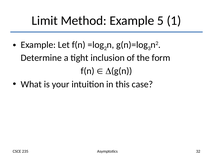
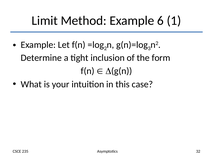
5: 5 -> 6 (160, 21)
